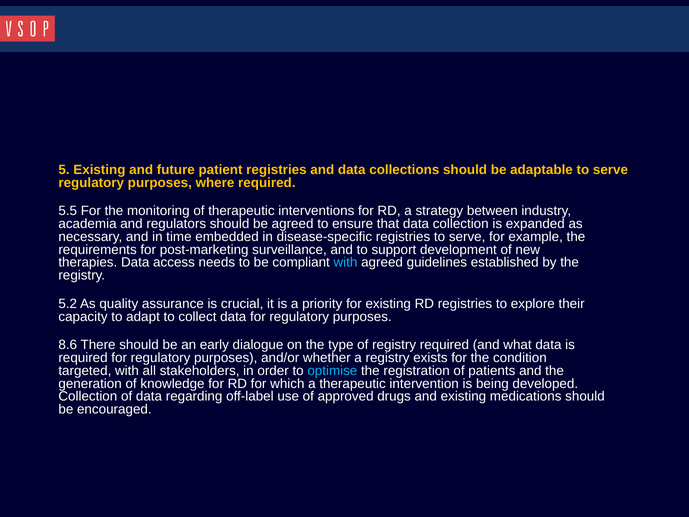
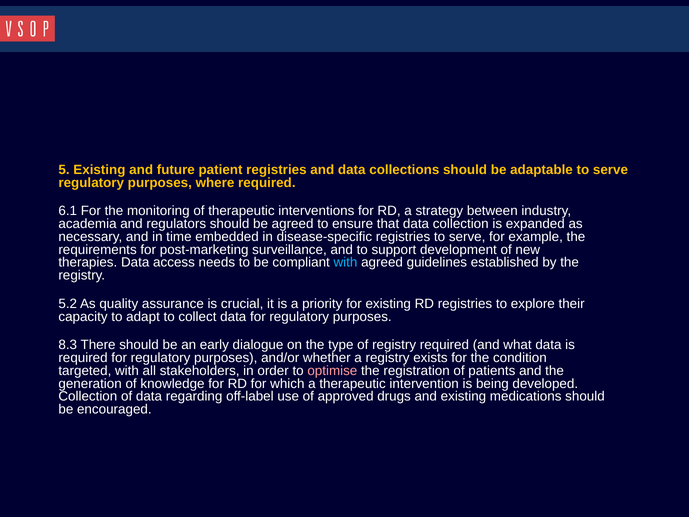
5.5: 5.5 -> 6.1 (68, 211)
8.6: 8.6 -> 8.3 (68, 345)
optimise colour: light blue -> pink (332, 371)
